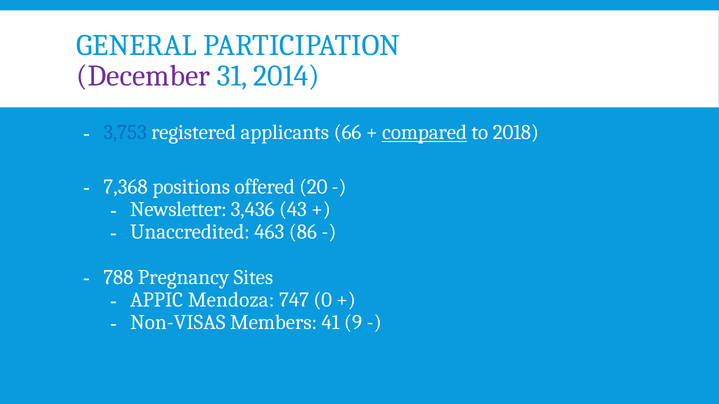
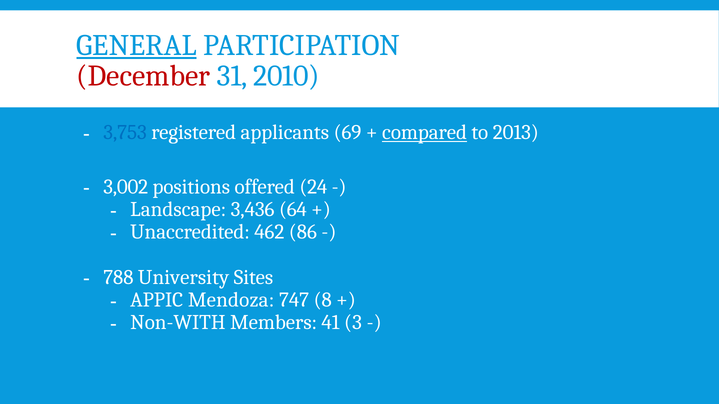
GENERAL underline: none -> present (137, 45)
December colour: purple -> red (143, 76)
2014: 2014 -> 2010 (287, 76)
66: 66 -> 69 (348, 133)
2018: 2018 -> 2013 (516, 133)
7,368: 7,368 -> 3,002 (126, 187)
20: 20 -> 24 (313, 187)
Newsletter: Newsletter -> Landscape (178, 209)
43: 43 -> 64 (293, 209)
463: 463 -> 462 (269, 232)
Pregnancy: Pregnancy -> University (184, 277)
0: 0 -> 8 (323, 300)
Non-VISAS: Non-VISAS -> Non-WITH (178, 323)
9: 9 -> 3 (353, 323)
